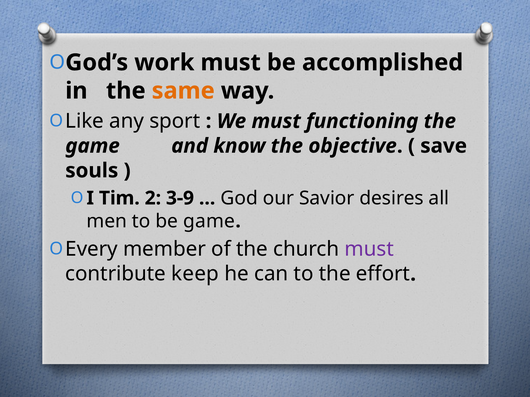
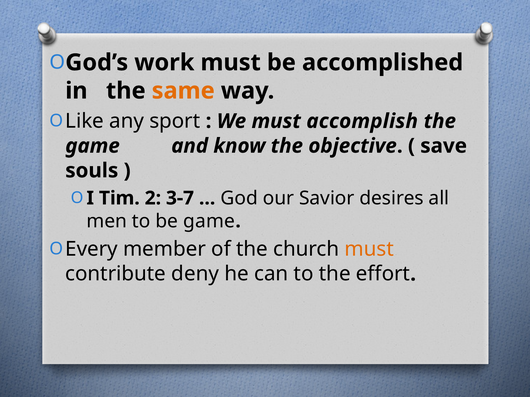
functioning: functioning -> accomplish (362, 121)
3-9: 3-9 -> 3-7 (180, 198)
must colour: purple -> orange (369, 249)
keep: keep -> deny (195, 274)
